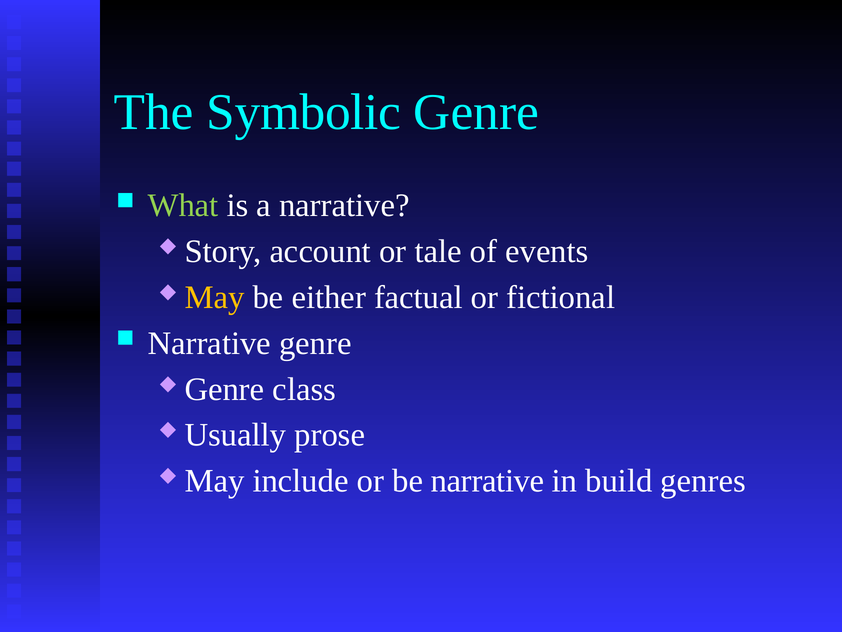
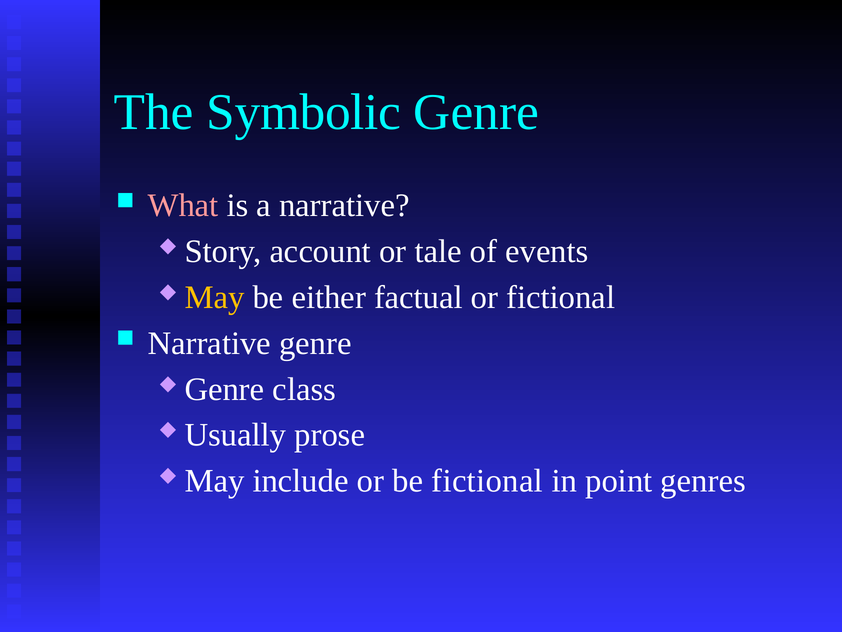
What colour: light green -> pink (183, 205)
be narrative: narrative -> fictional (487, 481)
build: build -> point (619, 481)
